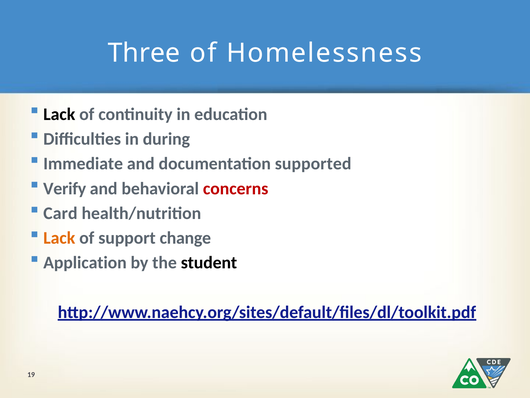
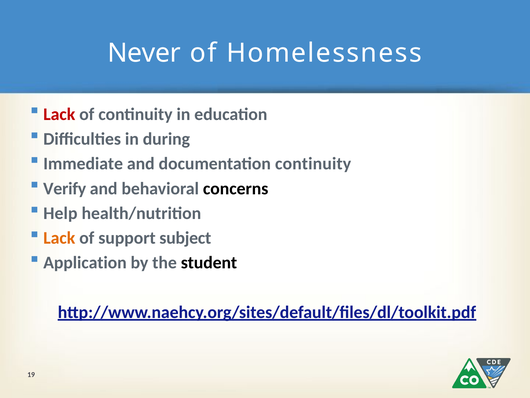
Three: Three -> Never (144, 53)
Lack colour: black -> red (59, 114)
documentation supported: supported -> continuity (313, 164)
concerns colour: red -> black (236, 188)
Card: Card -> Help (60, 213)
change: change -> subject (185, 238)
